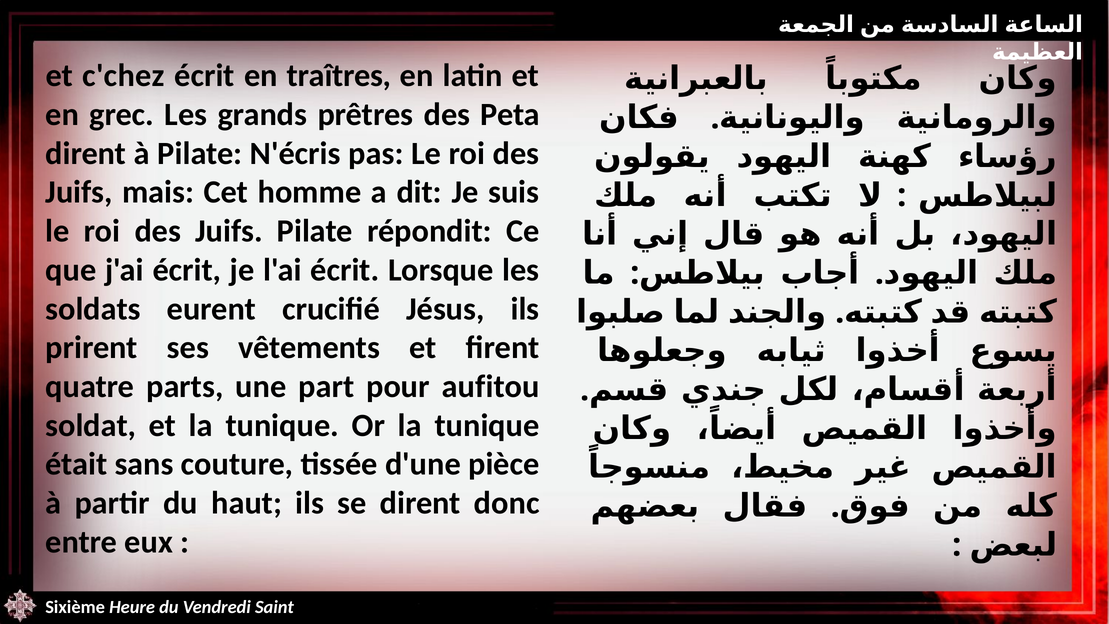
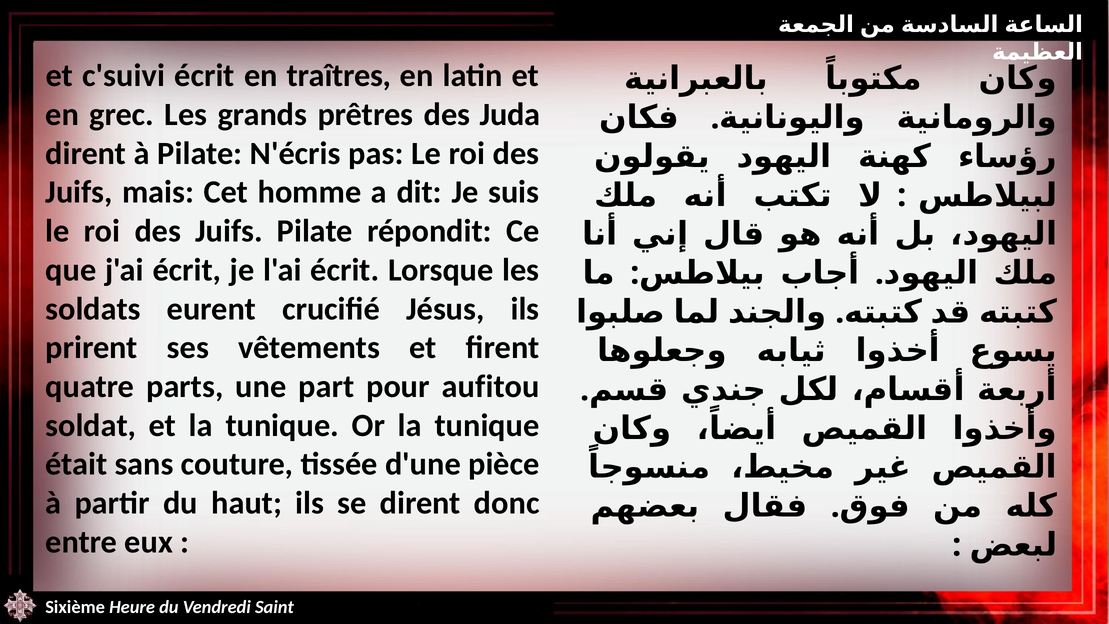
c'chez: c'chez -> c'suivi (124, 76)
Peta: Peta -> Juda (510, 115)
